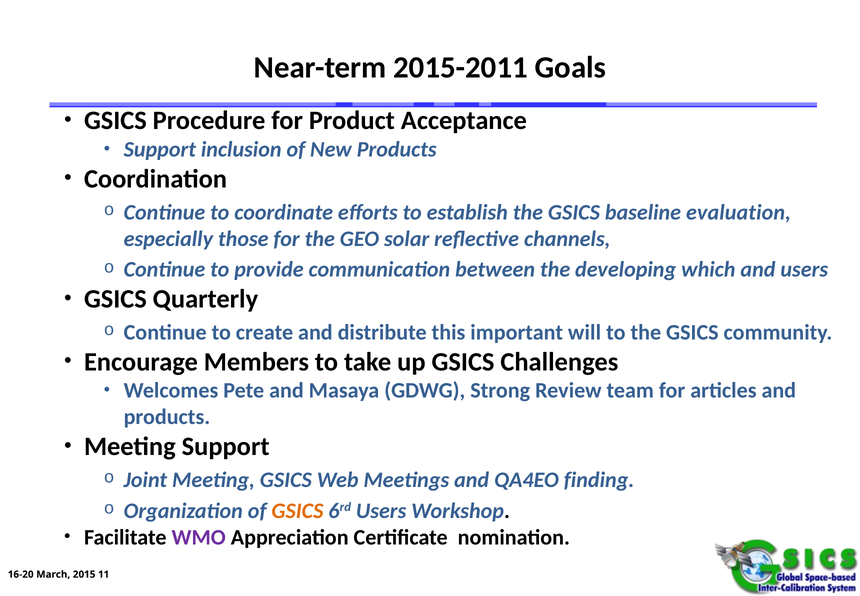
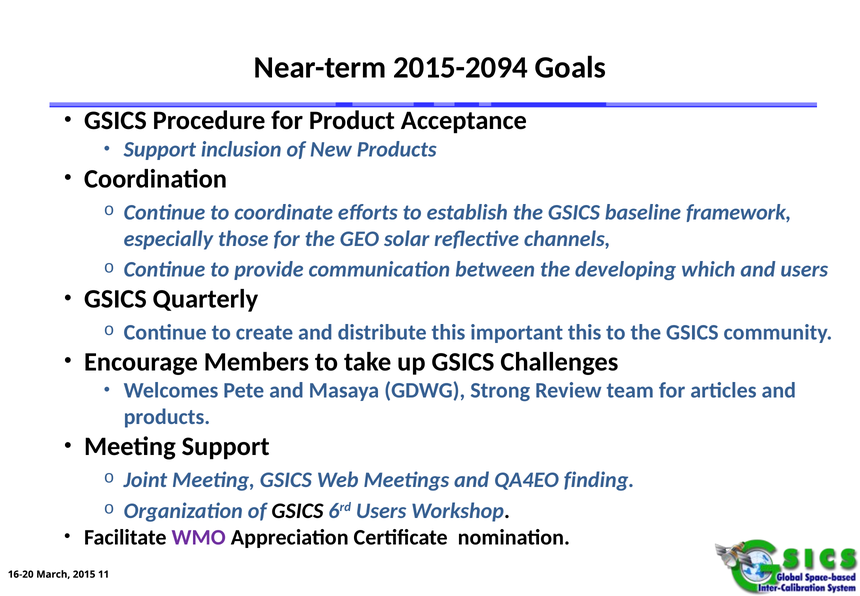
2015-2011: 2015-2011 -> 2015-2094 (461, 67)
evaluation: evaluation -> framework (739, 212)
important will: will -> this (585, 332)
GSICS colour: orange -> black (297, 510)
